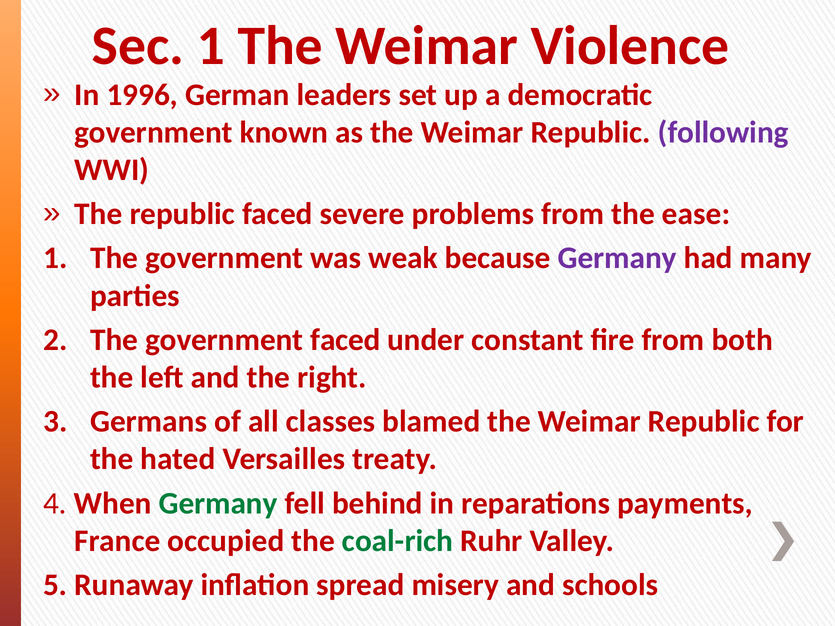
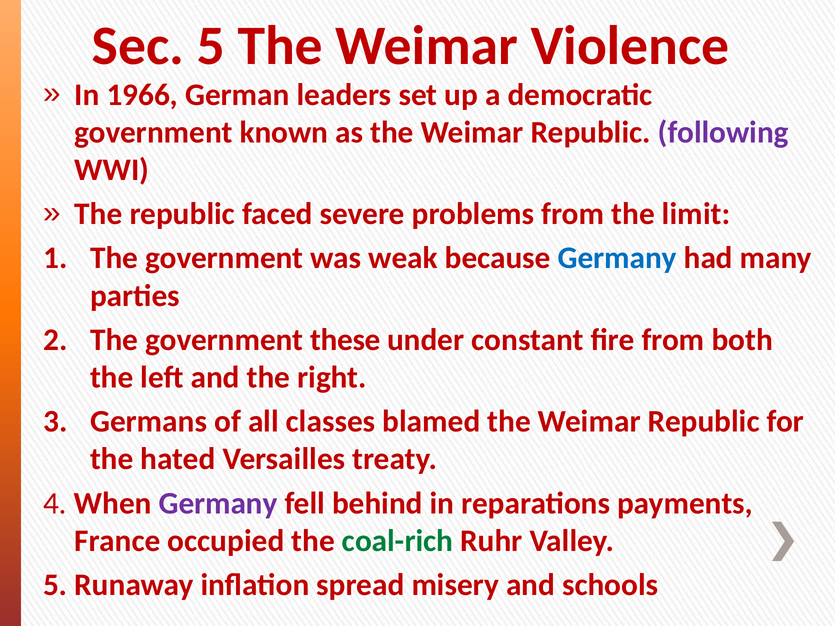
Sec 1: 1 -> 5 (211, 46)
1996: 1996 -> 1966 (142, 95)
ease: ease -> limit (696, 214)
Germany colour: purple -> blue (617, 258)
government faced: faced -> these (345, 340)
Germany colour: green -> purple (218, 503)
